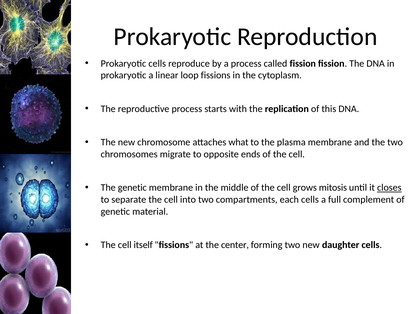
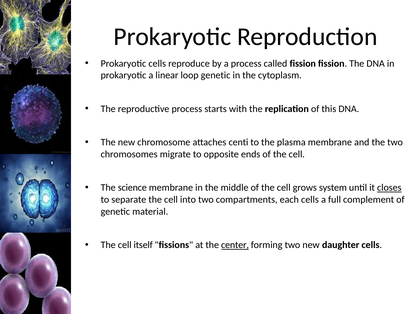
loop fissions: fissions -> genetic (216, 75)
what: what -> centi (238, 142)
The genetic: genetic -> science (132, 188)
mitosis: mitosis -> system (333, 188)
center underline: none -> present (235, 245)
